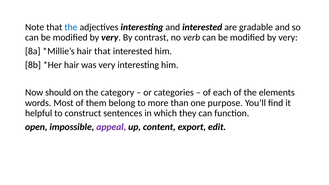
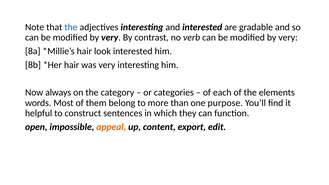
hair that: that -> look (102, 51)
should: should -> always (58, 93)
appeal colour: purple -> orange (111, 127)
